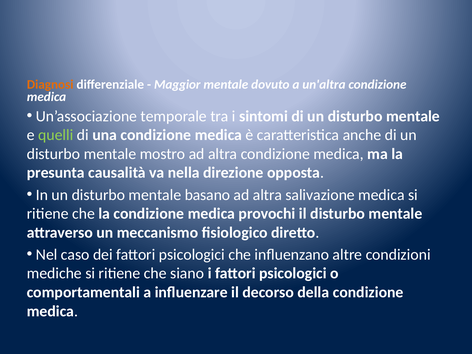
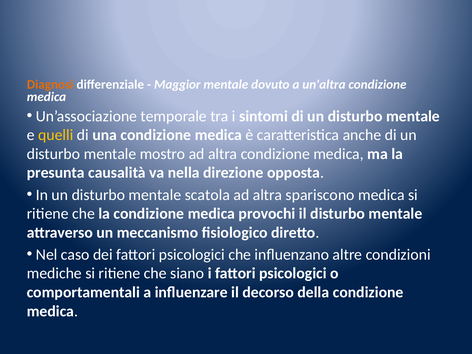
quelli colour: light green -> yellow (56, 135)
basano: basano -> scatola (207, 195)
salivazione: salivazione -> spariscono (320, 195)
